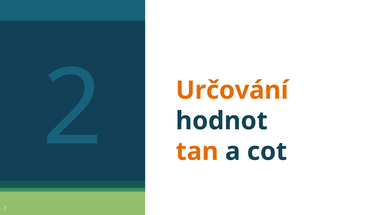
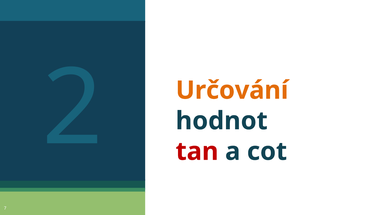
tan colour: orange -> red (197, 151)
